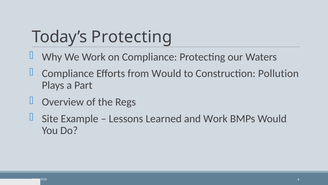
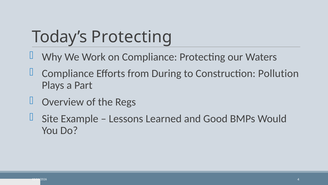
from Would: Would -> During (166, 73)
and Work: Work -> Good (215, 118)
